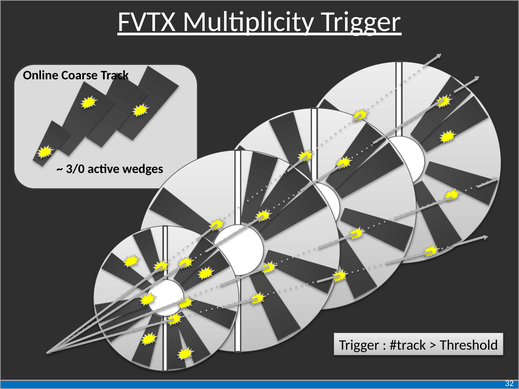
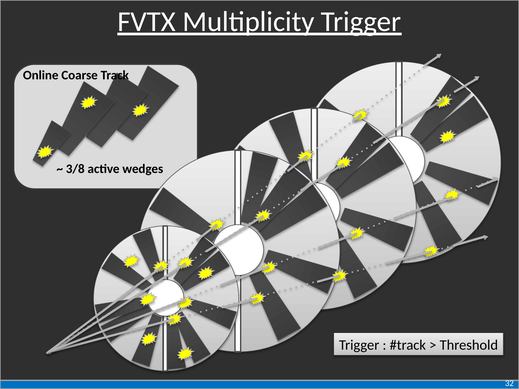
3/0: 3/0 -> 3/8 (75, 169)
